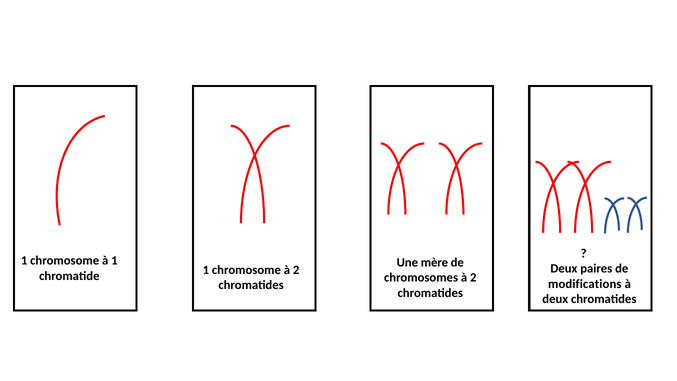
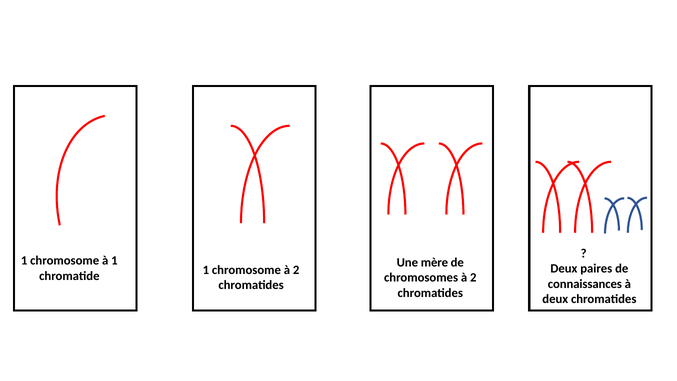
modifications: modifications -> connaissances (585, 284)
